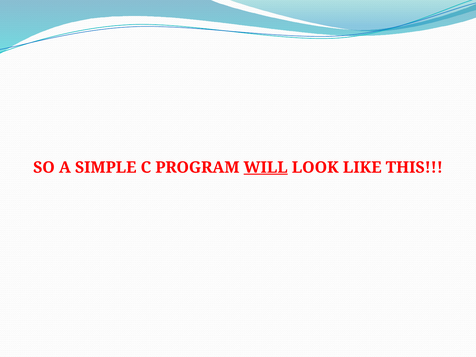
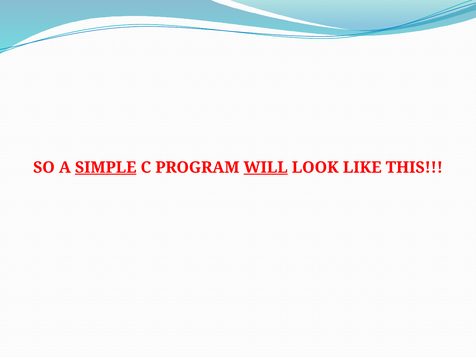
SIMPLE underline: none -> present (106, 167)
